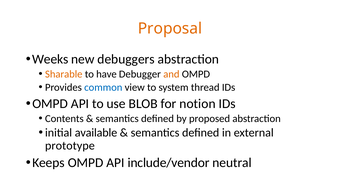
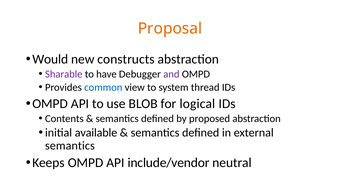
Weeks: Weeks -> Would (50, 59)
debuggers: debuggers -> constructs (126, 59)
Sharable colour: orange -> purple (64, 74)
and colour: orange -> purple (171, 74)
notion: notion -> logical (197, 104)
prototype: prototype -> semantics (70, 146)
